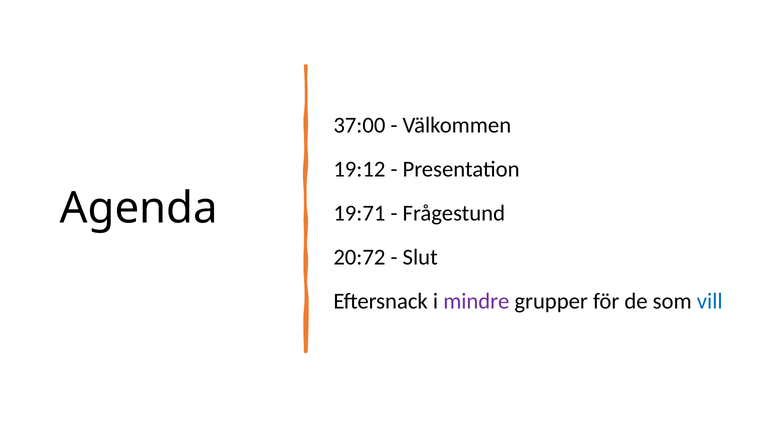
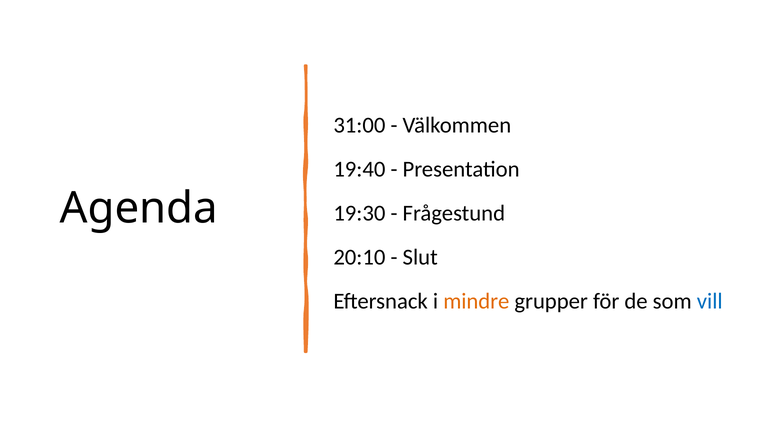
37:00: 37:00 -> 31:00 (359, 125)
19:12: 19:12 -> 19:40 (359, 169)
19:71: 19:71 -> 19:30 (359, 213)
20:72: 20:72 -> 20:10 (359, 257)
mindre colour: purple -> orange (476, 301)
